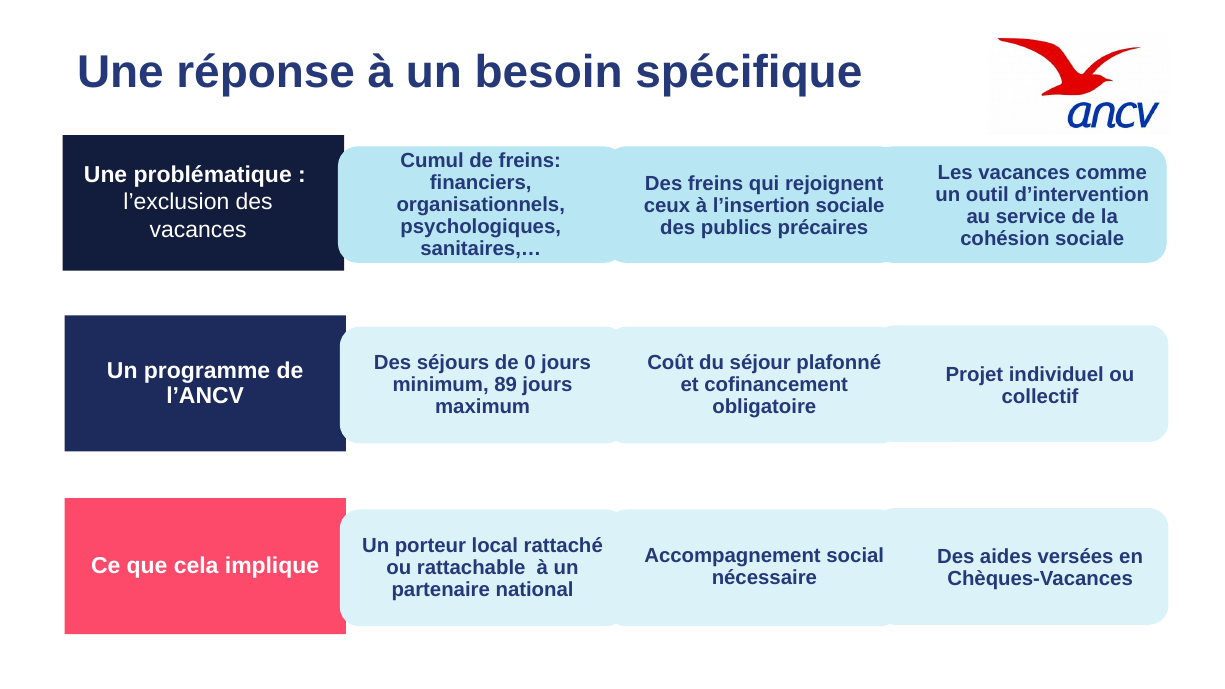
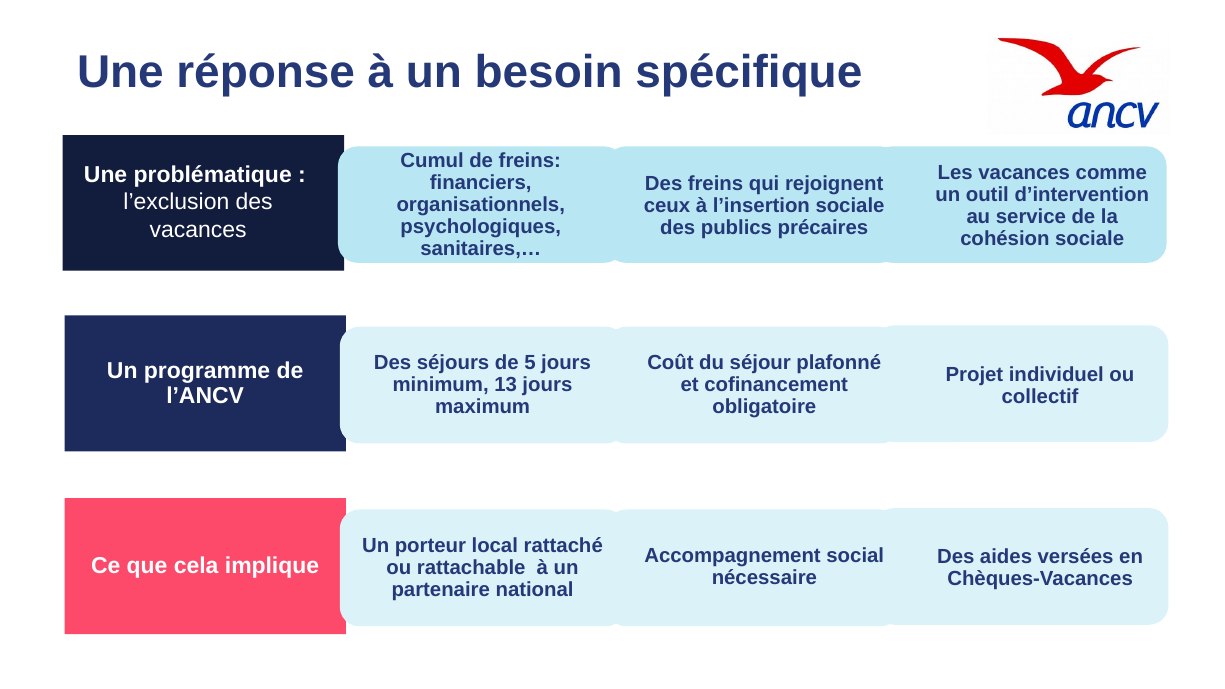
0: 0 -> 5 (530, 363)
89: 89 -> 13 (506, 385)
